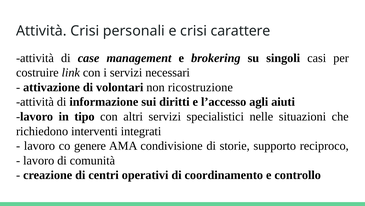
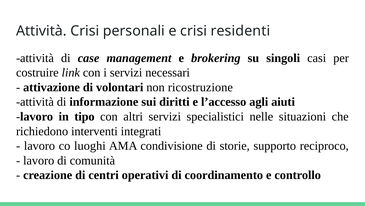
carattere: carattere -> residenti (240, 31)
genere: genere -> luoghi (90, 145)
